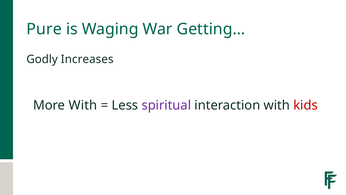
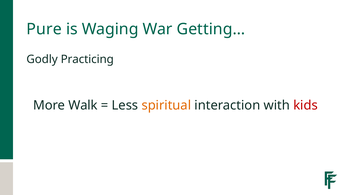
Increases: Increases -> Practicing (87, 59)
More With: With -> Walk (83, 105)
spiritual colour: purple -> orange (166, 105)
